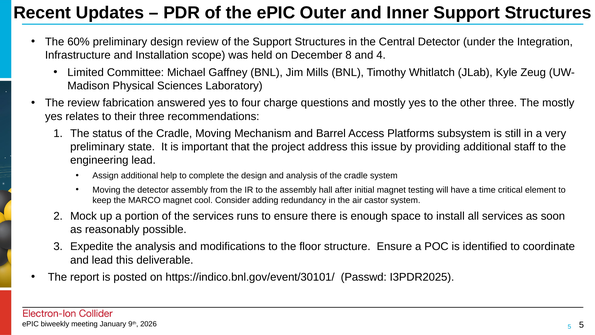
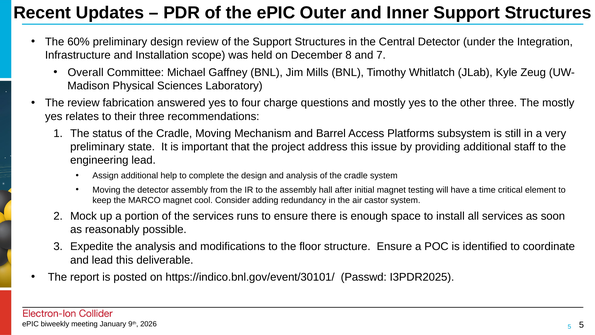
4: 4 -> 7 (381, 55)
Limited: Limited -> Overall (86, 72)
